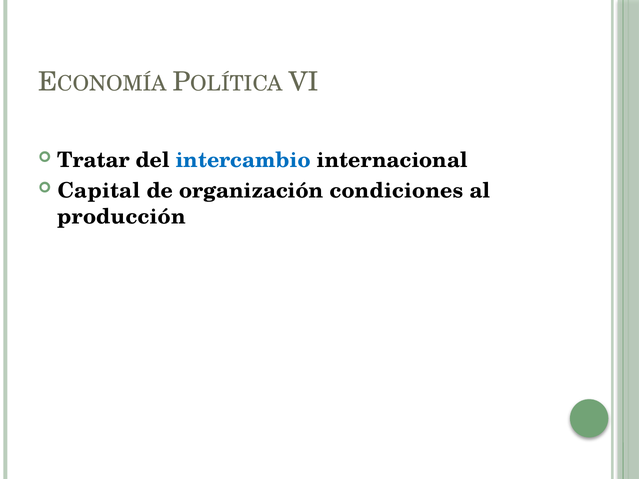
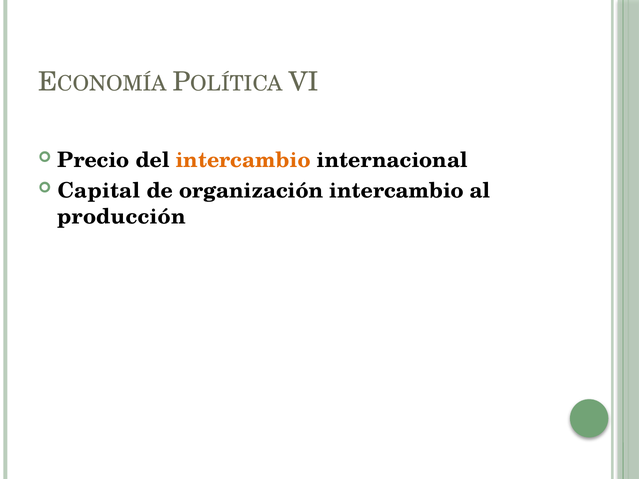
Tratar: Tratar -> Precio (93, 160)
intercambio colour: blue -> orange (243, 160)
organización condiciones: condiciones -> intercambio (397, 191)
